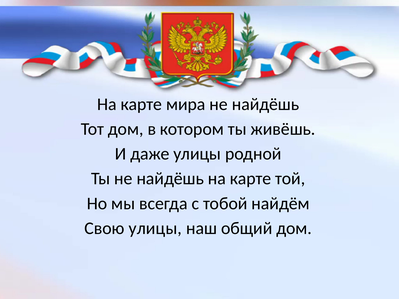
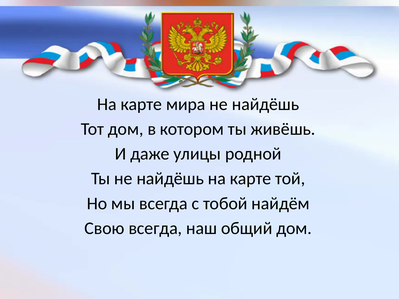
Свою улицы: улицы -> всегда (155, 228)
